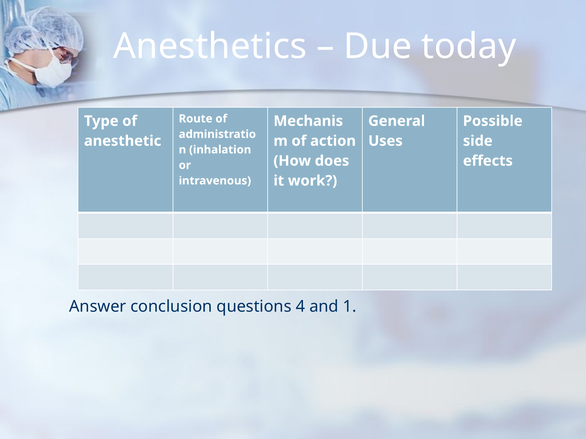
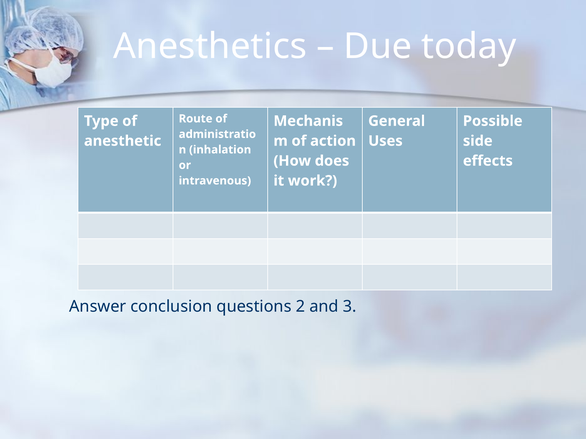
4: 4 -> 2 (300, 307)
1: 1 -> 3 (350, 307)
